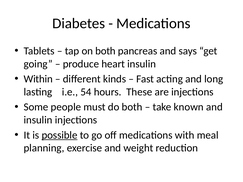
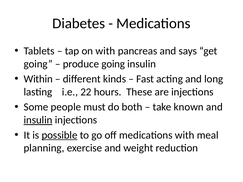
on both: both -> with (105, 51)
produce heart: heart -> going (113, 64)
54: 54 -> 22 (86, 92)
insulin underline: none -> present (38, 120)
